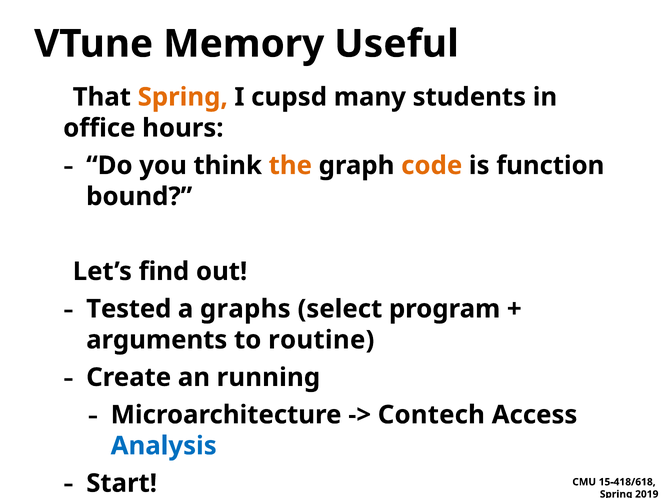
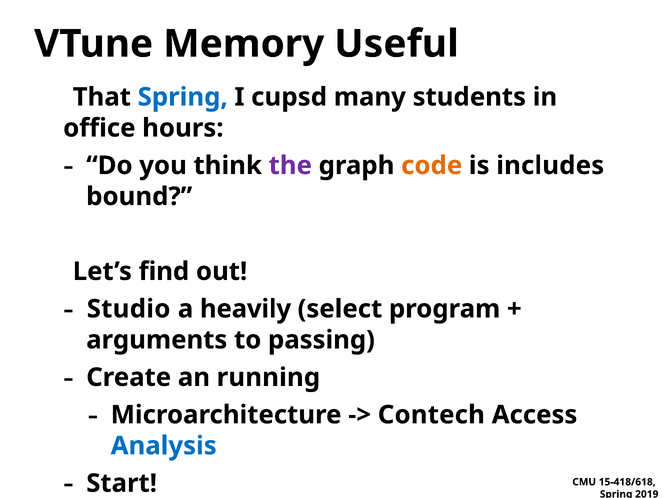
Spring colour: orange -> blue (183, 97)
the colour: orange -> purple (290, 166)
function: function -> includes (550, 166)
Tested: Tested -> Studio (129, 309)
graphs: graphs -> heavily (246, 309)
routine: routine -> passing (321, 340)
